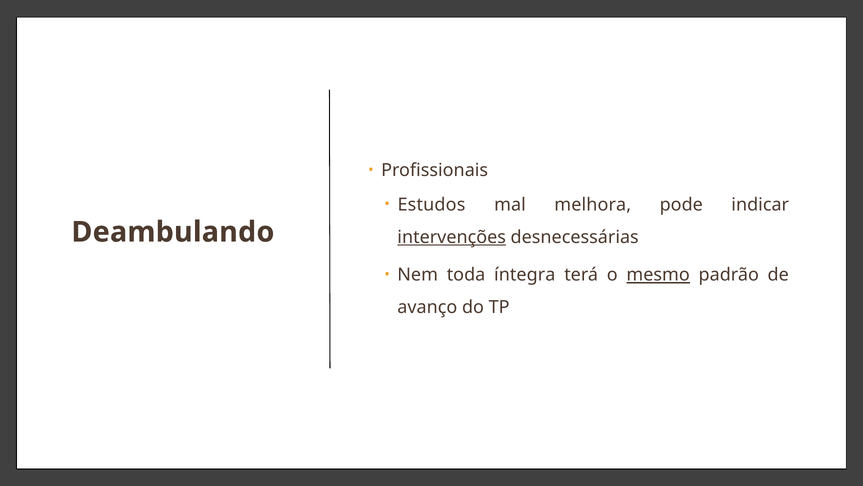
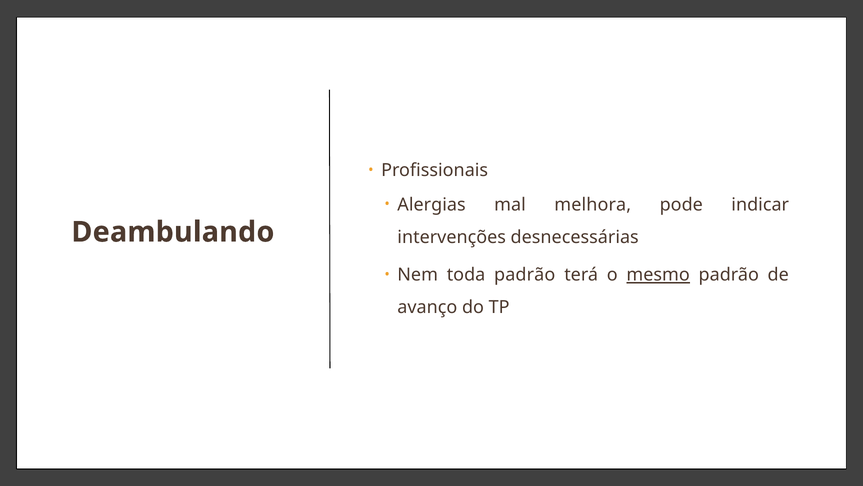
Estudos: Estudos -> Alergias (432, 204)
intervenções underline: present -> none (452, 237)
toda íntegra: íntegra -> padrão (525, 275)
